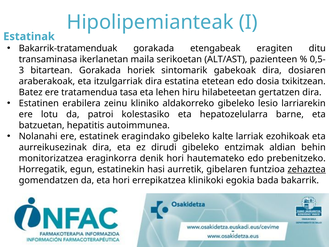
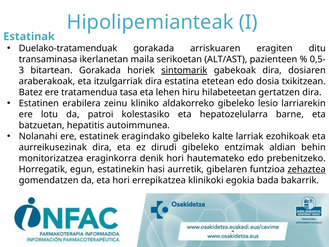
Bakarrik-tratamenduak: Bakarrik-tratamenduak -> Duelako-tratamenduak (68, 48)
etengabeak: etengabeak -> arriskuaren (215, 48)
sintomarik underline: none -> present (184, 70)
